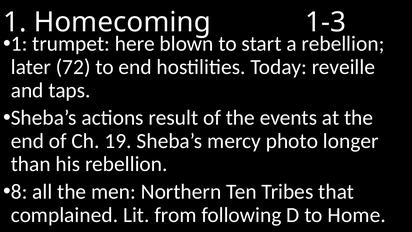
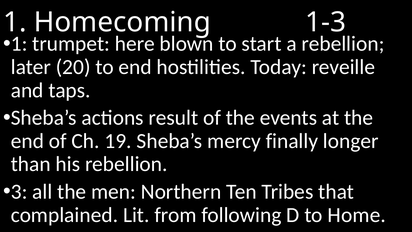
72: 72 -> 20 (73, 67)
photo: photo -> finally (292, 141)
8: 8 -> 3 (19, 192)
